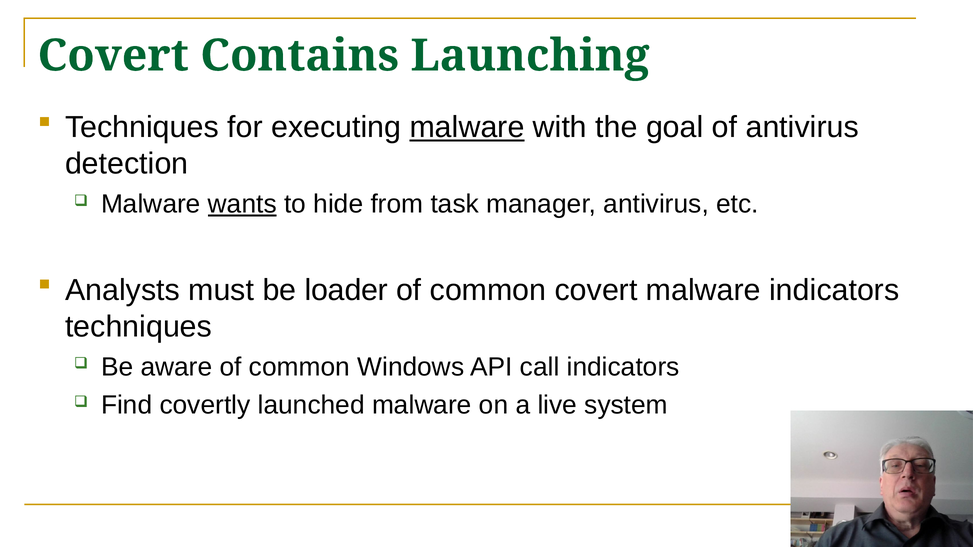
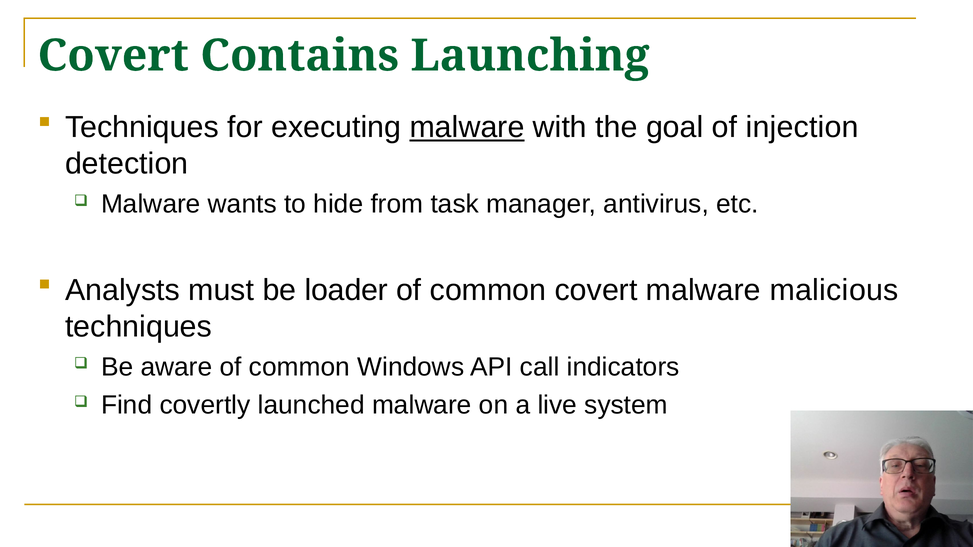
of antivirus: antivirus -> injection (802, 127)
wants underline: present -> none (242, 204)
malware indicators: indicators -> malicious (834, 290)
